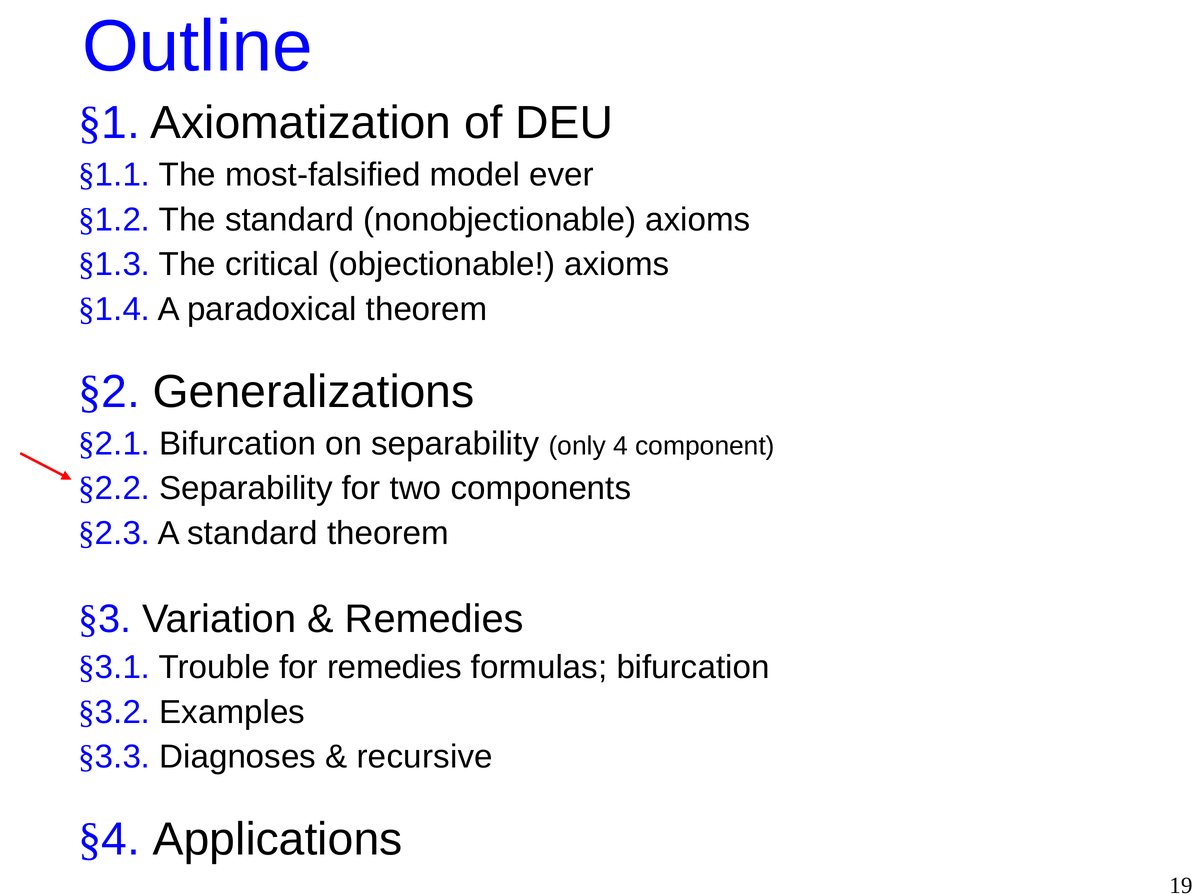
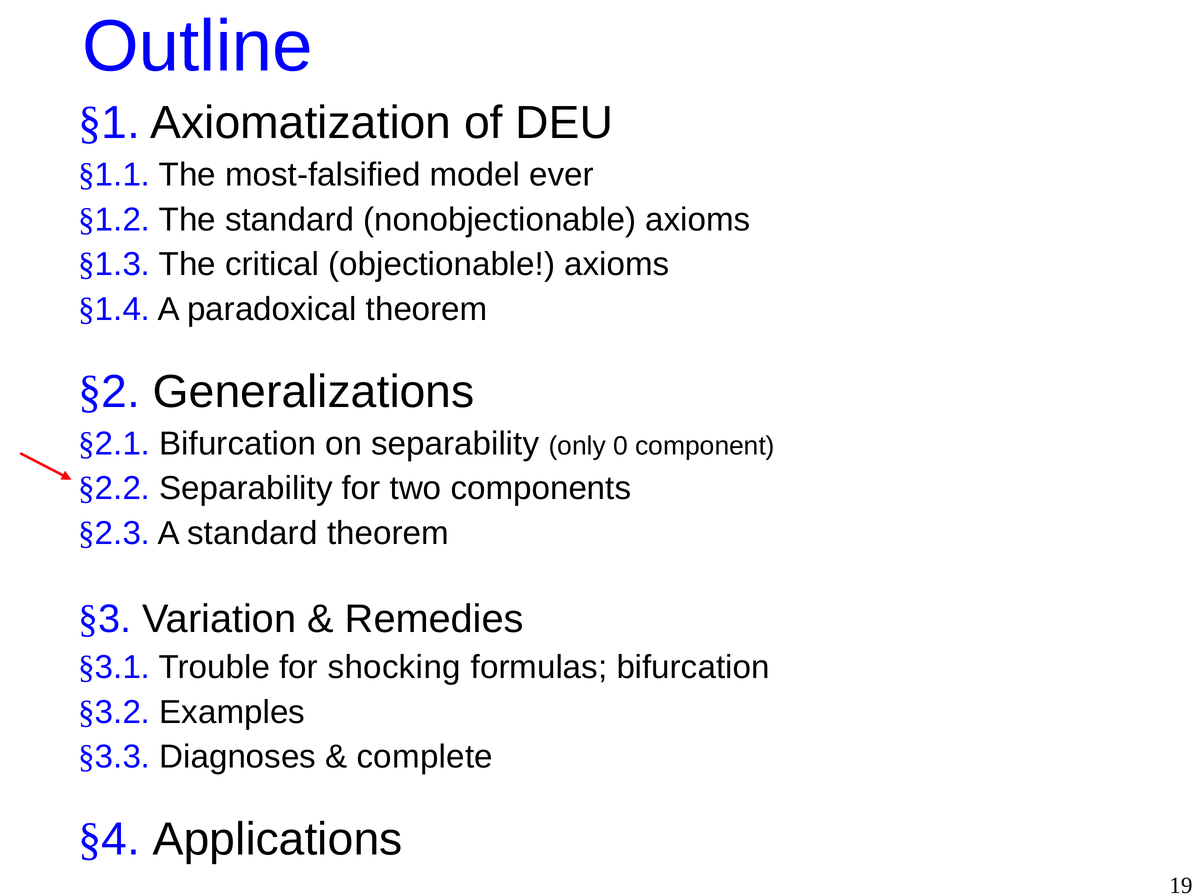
4: 4 -> 0 (621, 446)
for remedies: remedies -> shocking (394, 667)
recursive: recursive -> complete (425, 757)
